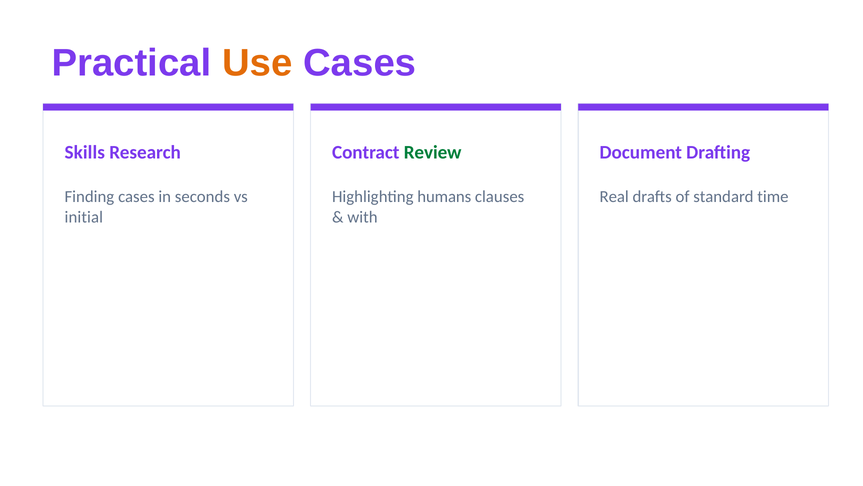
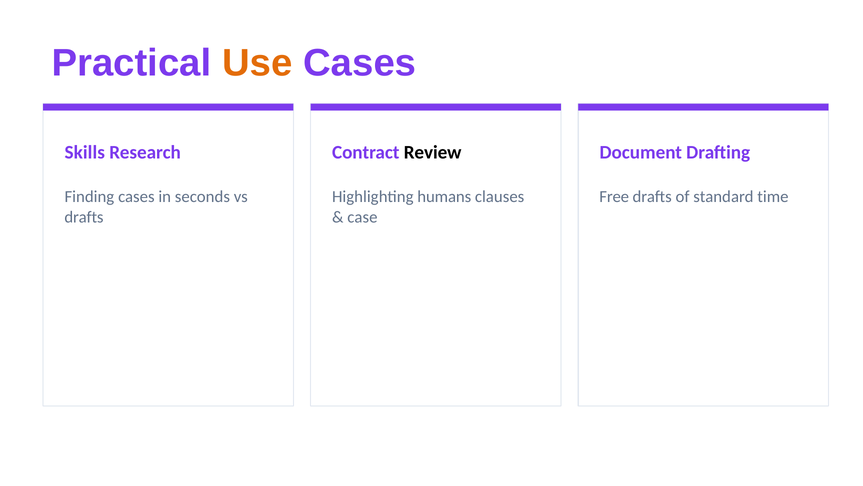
Review colour: green -> black (433, 152)
Real: Real -> Free (614, 197)
initial: initial -> drafts (84, 217)
with: with -> case (362, 217)
